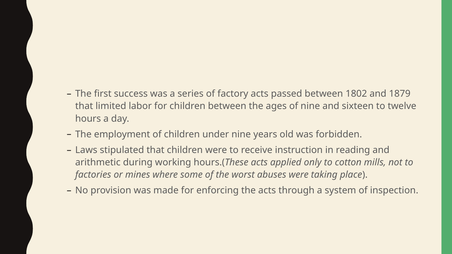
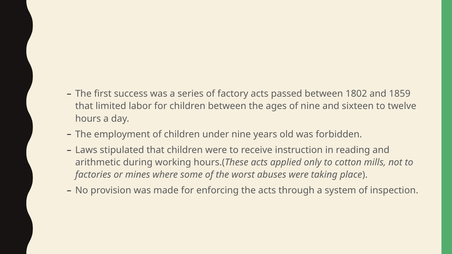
1879: 1879 -> 1859 (400, 94)
